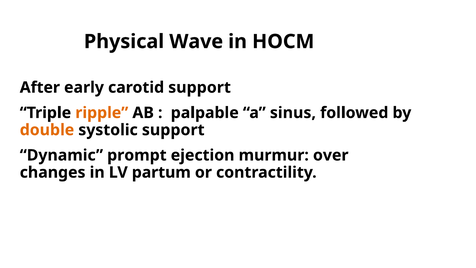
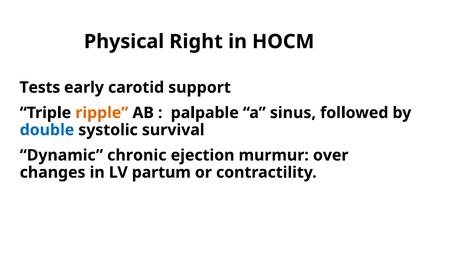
Wave: Wave -> Right (196, 42)
After: After -> Tests (40, 87)
double colour: orange -> blue (47, 130)
systolic support: support -> survival (173, 130)
prompt: prompt -> chronic (137, 155)
